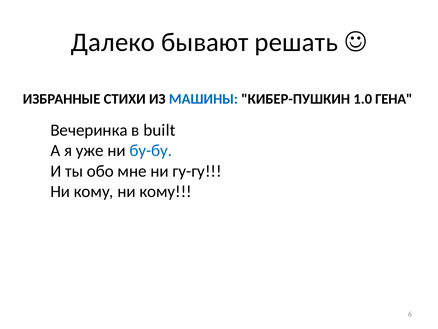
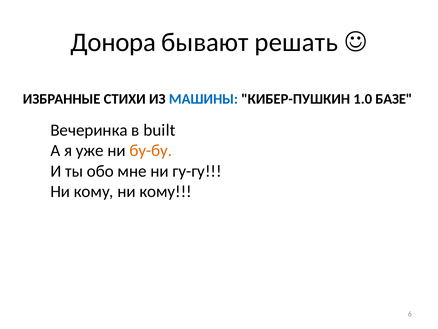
Далеко: Далеко -> Донора (113, 42)
ГЕНА: ГЕНА -> БАЗЕ (394, 99)
бу-бу colour: blue -> orange (151, 150)
